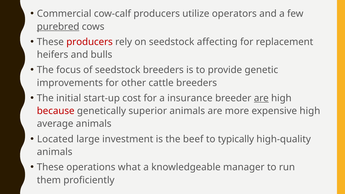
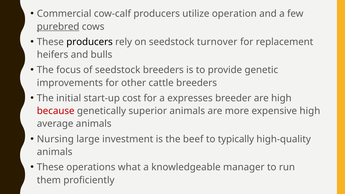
operators: operators -> operation (234, 14)
producers colour: red -> black (90, 42)
affecting: affecting -> turnover (217, 42)
insurance: insurance -> expresses (190, 98)
are underline: present -> none (261, 98)
Located: Located -> Nursing (55, 139)
